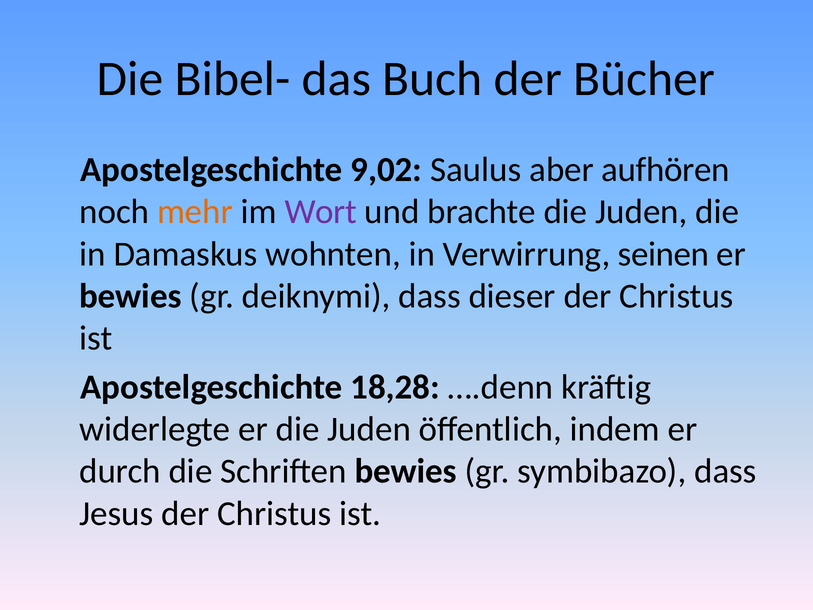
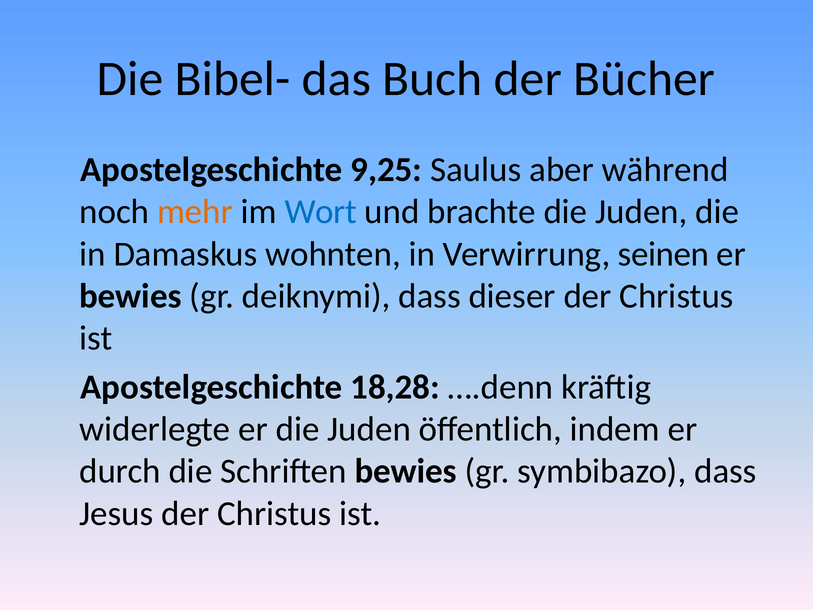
9,02: 9,02 -> 9,25 (386, 170)
aufhören: aufhören -> während (665, 170)
Wort colour: purple -> blue (321, 212)
